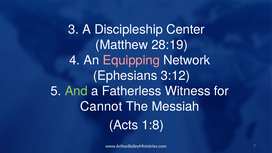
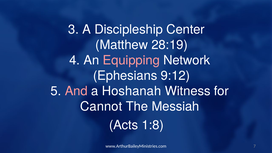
3:12: 3:12 -> 9:12 (175, 76)
And colour: light green -> pink (76, 91)
Fatherless: Fatherless -> Hoshanah (132, 91)
